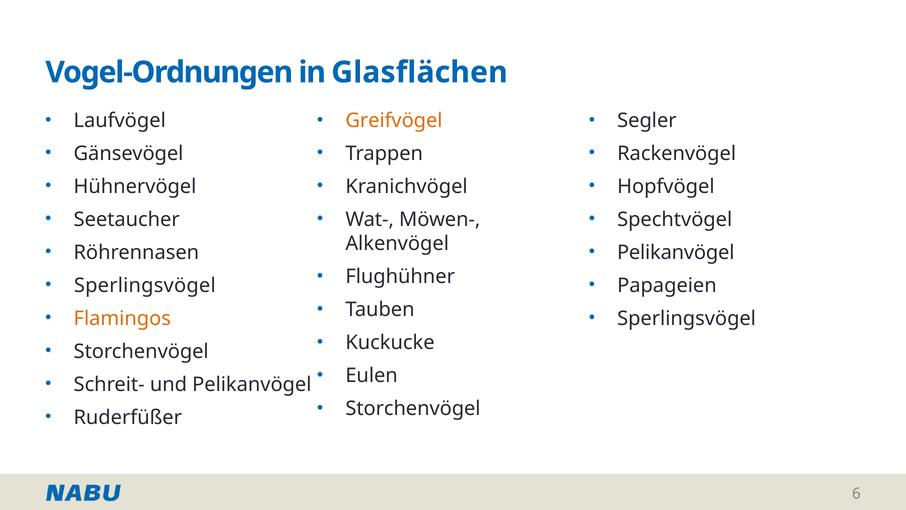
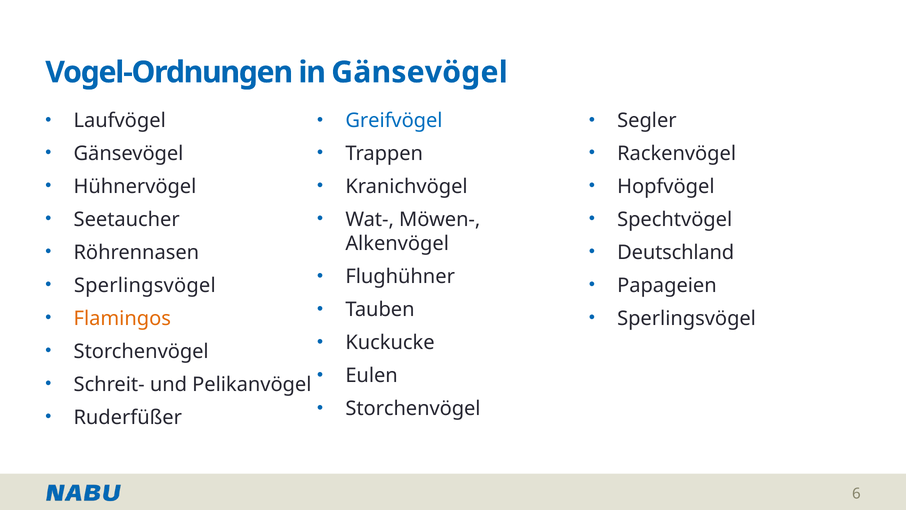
in Glasflächen: Glasflächen -> Gänsevögel (419, 72)
Greifvögel colour: orange -> blue (394, 120)
Pelikanvögel: Pelikanvögel -> Deutschland (676, 252)
